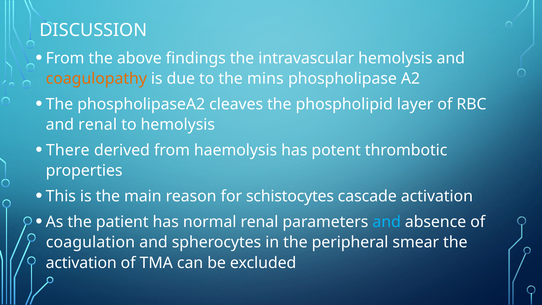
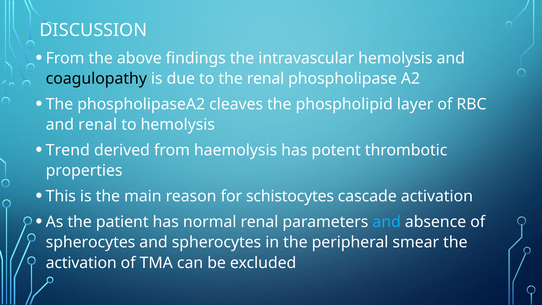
coagulopathy colour: orange -> black (96, 79)
the mins: mins -> renal (266, 79)
There: There -> Trend (68, 150)
coagulation: coagulation -> spherocytes (91, 242)
